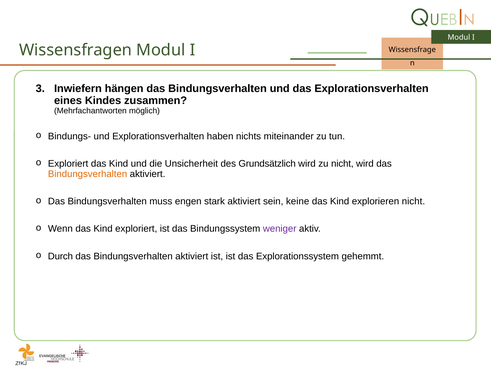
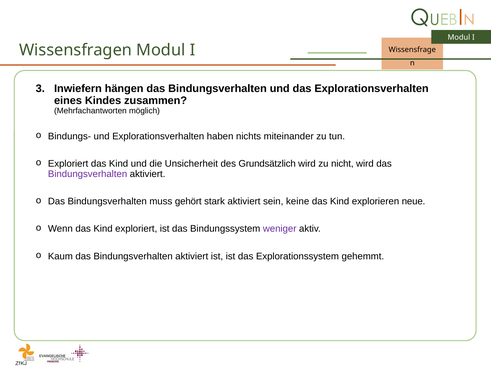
Bindungsverhalten colour: orange -> purple (88, 174)
engen: engen -> gehört (188, 202)
explorieren nicht: nicht -> neue (414, 202)
Durch: Durch -> Kaum (60, 256)
